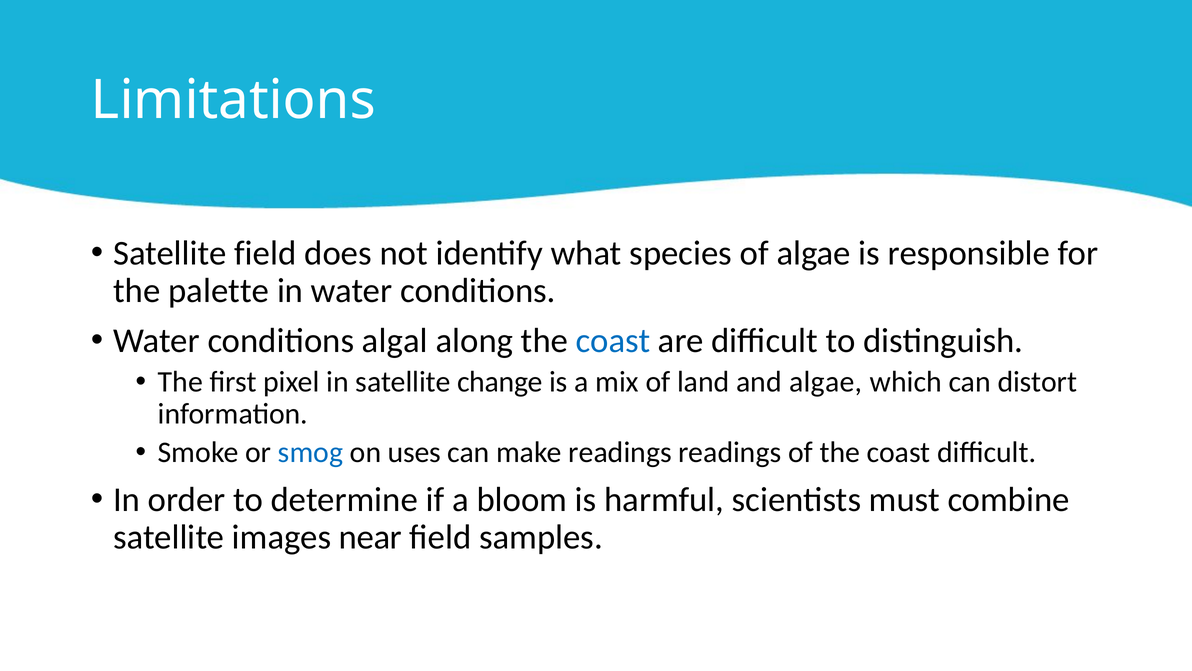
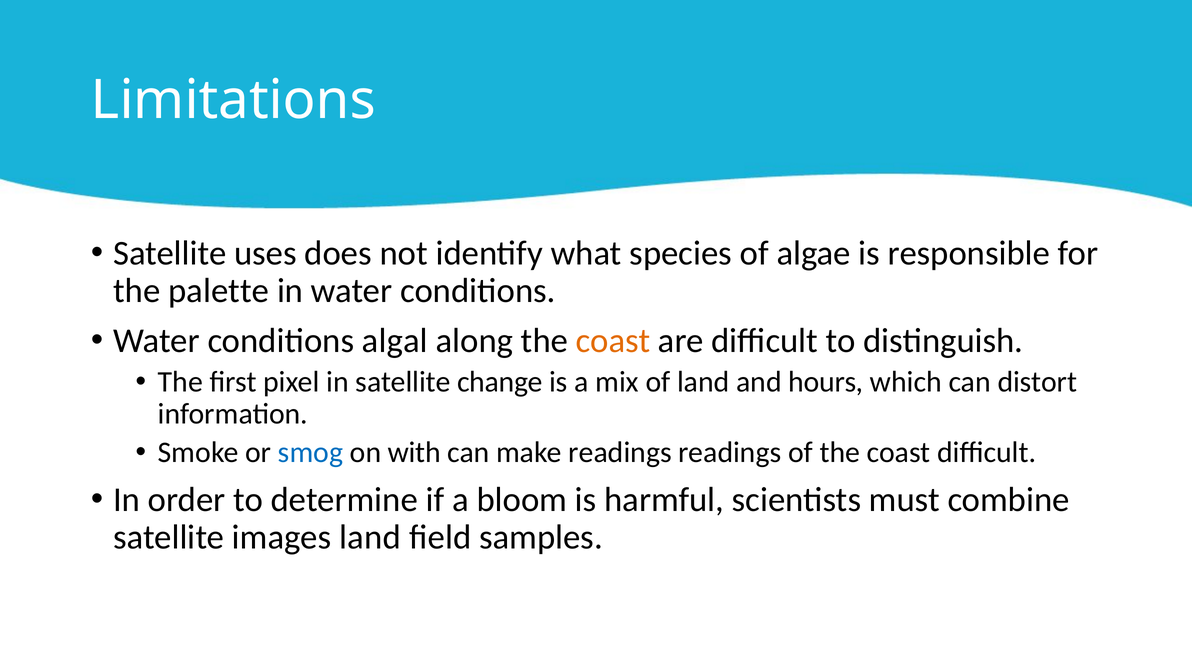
Satellite field: field -> uses (265, 253)
coast colour: blue -> orange (613, 341)
and algae: algae -> hours (826, 382)
uses: uses -> with (414, 452)
images near: near -> land (370, 537)
